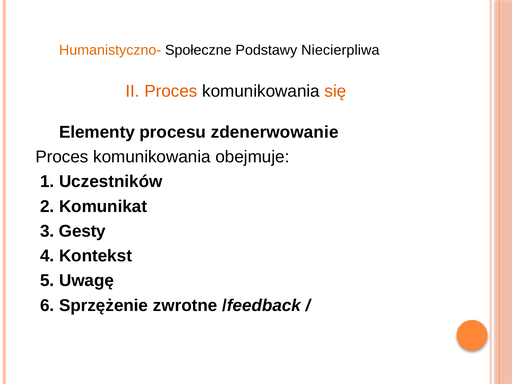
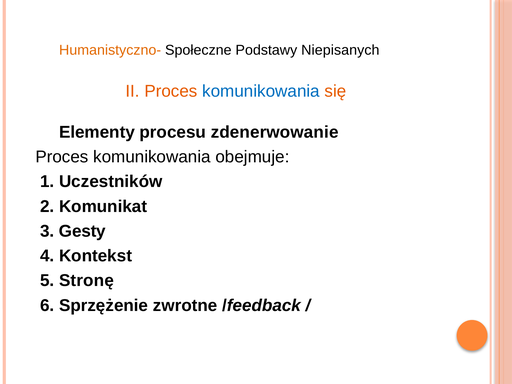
Niecierpliwa: Niecierpliwa -> Niepisanych (340, 50)
komunikowania colour: black -> blue (261, 91)
Uwagę: Uwagę -> Stronę (86, 281)
